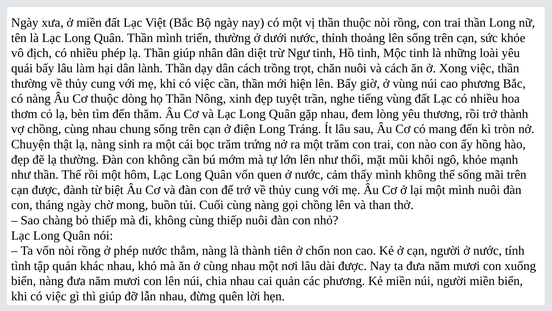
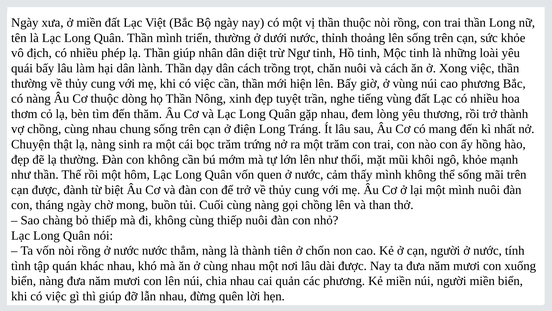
tròn: tròn -> nhất (505, 129)
rồng ở phép: phép -> nước (126, 250)
